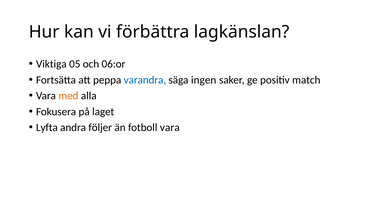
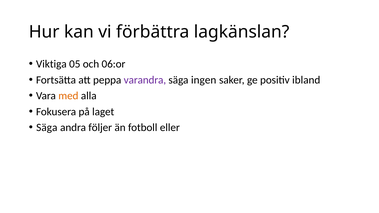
varandra colour: blue -> purple (145, 80)
match: match -> ibland (306, 80)
Lyfta: Lyfta -> Säga (47, 128)
fotboll vara: vara -> eller (170, 128)
